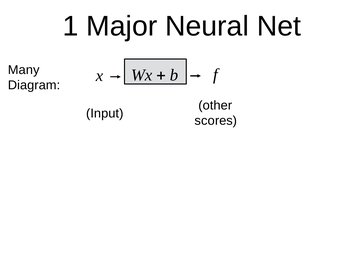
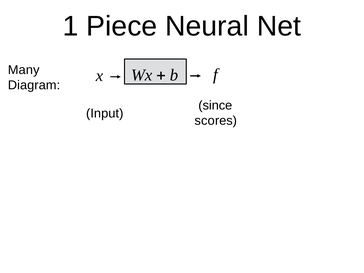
Major: Major -> Piece (122, 26)
other: other -> since (215, 105)
